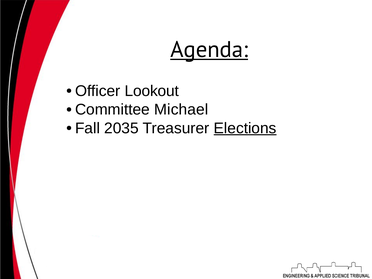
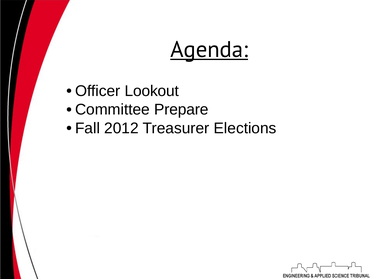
Michael: Michael -> Prepare (181, 110)
2035: 2035 -> 2012 (121, 128)
Elections underline: present -> none (245, 128)
